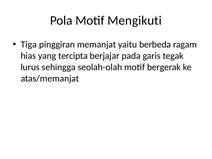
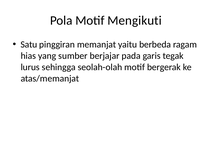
Tiga: Tiga -> Satu (29, 44)
tercipta: tercipta -> sumber (73, 56)
